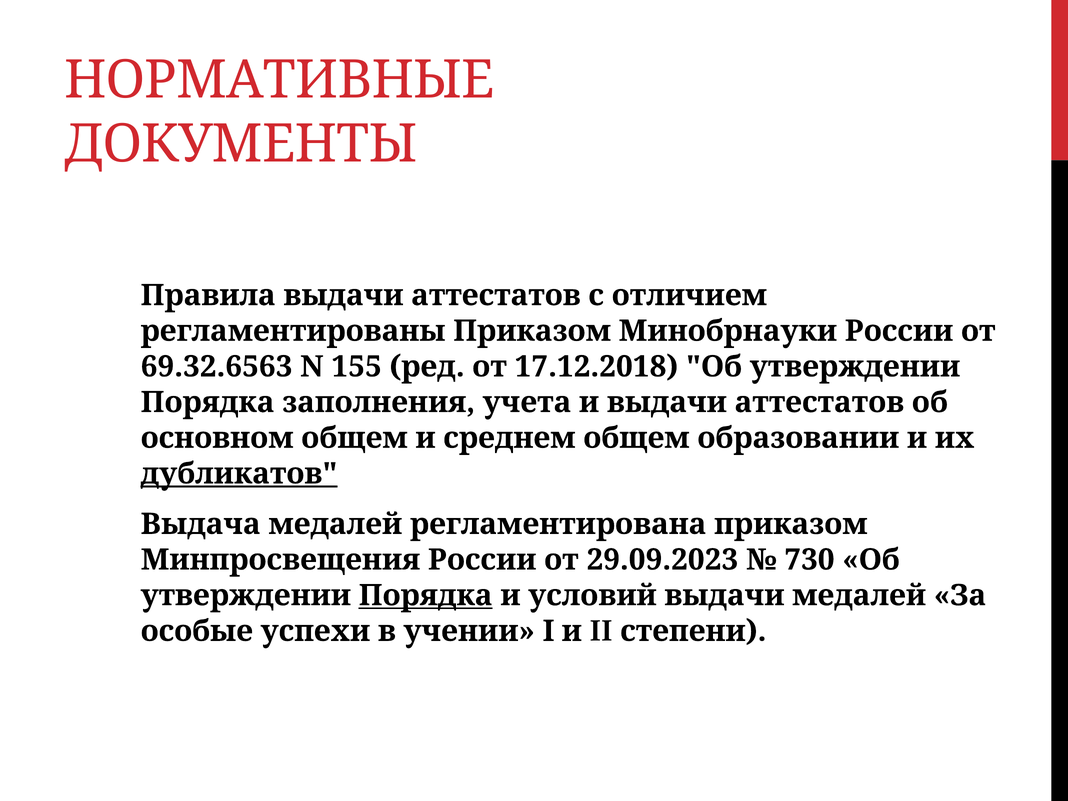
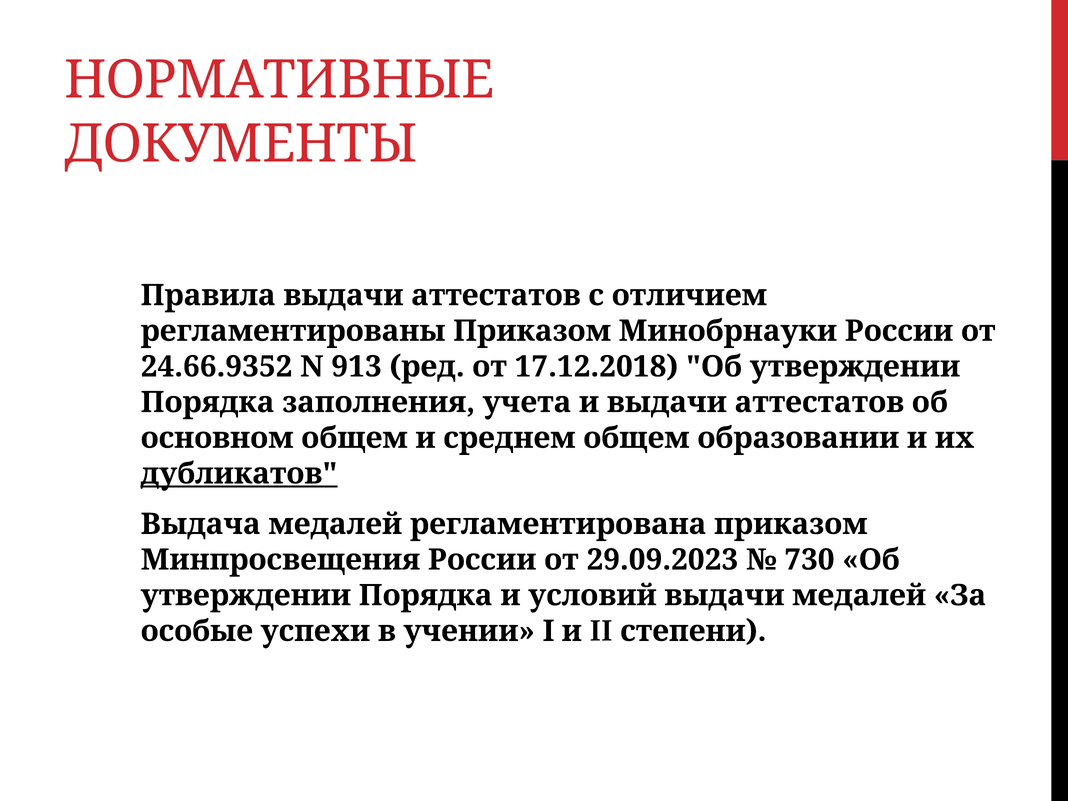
69.32.6563: 69.32.6563 -> 24.66.9352 (217, 367)
155: 155 -> 913 (356, 367)
Порядка underline: present -> none (426, 595)
